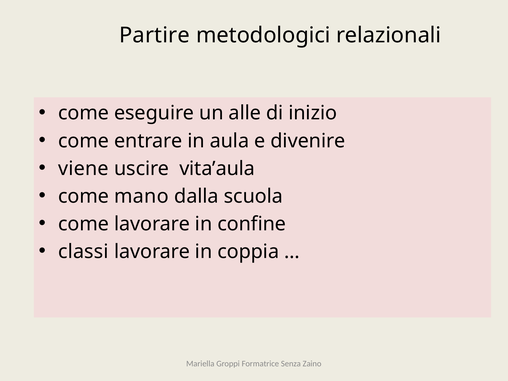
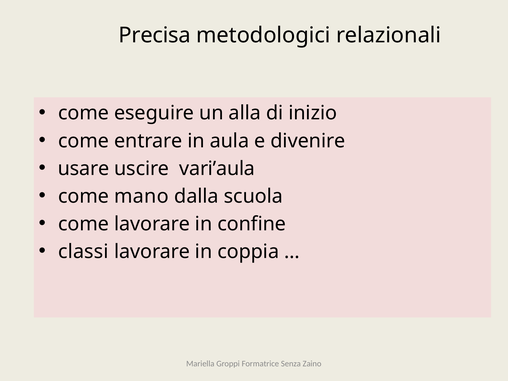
Partire: Partire -> Precisa (155, 35)
alle: alle -> alla (245, 113)
viene: viene -> usare (84, 168)
vita’aula: vita’aula -> vari’aula (217, 168)
